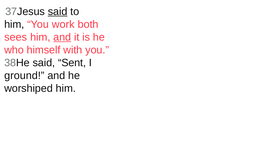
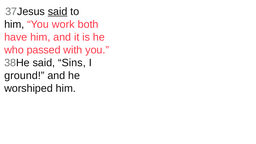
sees: sees -> have (16, 37)
and underline: present -> none (62, 37)
himself: himself -> passed (44, 50)
Sent: Sent -> Sins (72, 63)
